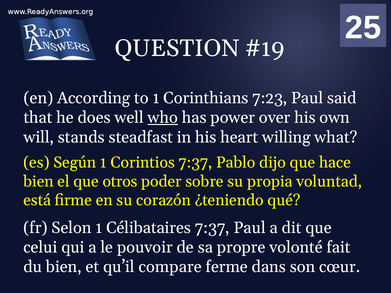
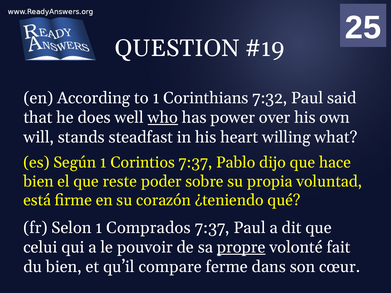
7:23: 7:23 -> 7:32 (270, 98)
otros: otros -> reste (120, 182)
Célibataires: Célibataires -> Comprados (148, 228)
propre underline: none -> present (241, 247)
